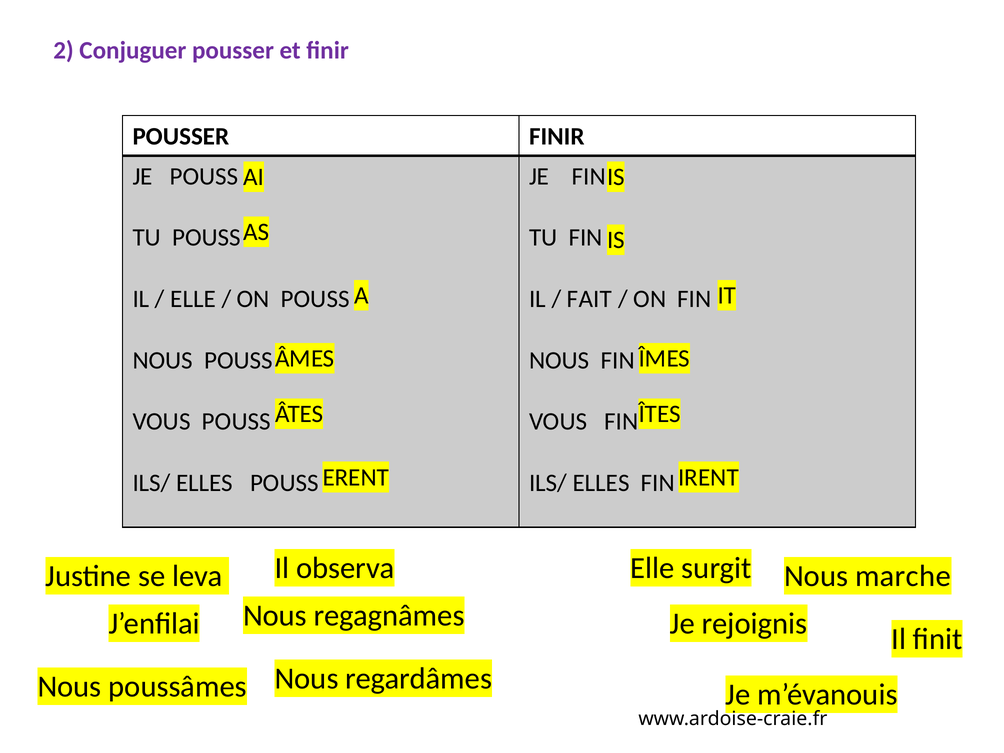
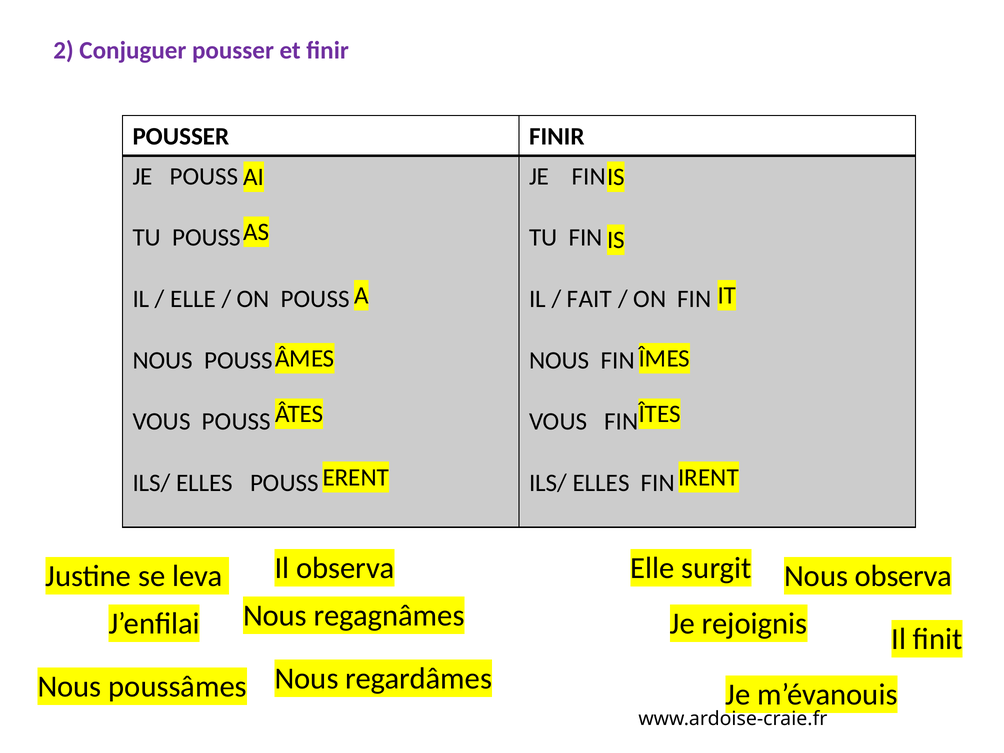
Nous marche: marche -> observa (903, 576)
